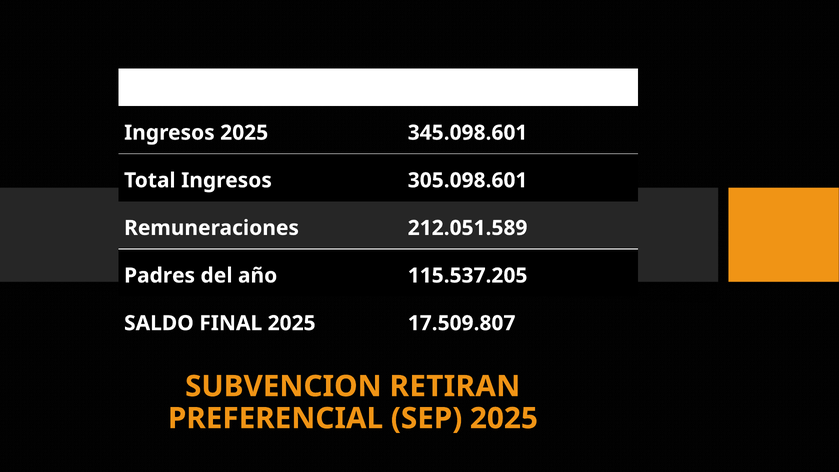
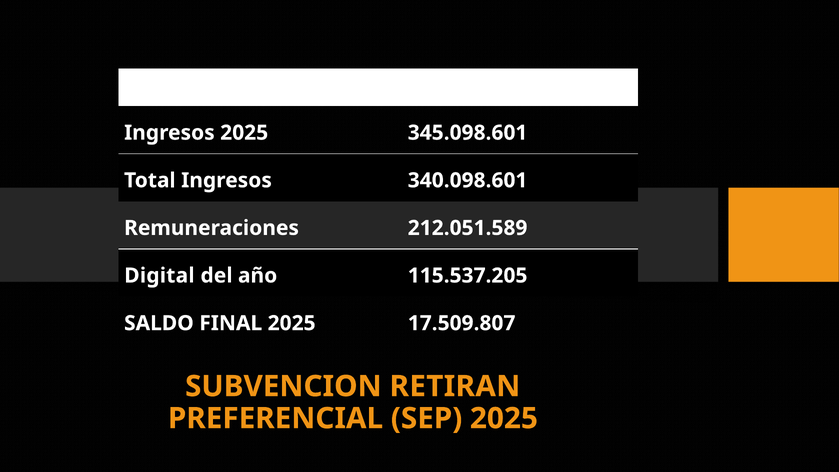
305.098.601: 305.098.601 -> 340.098.601 (468, 180)
Padres: Padres -> Digital (159, 276)
